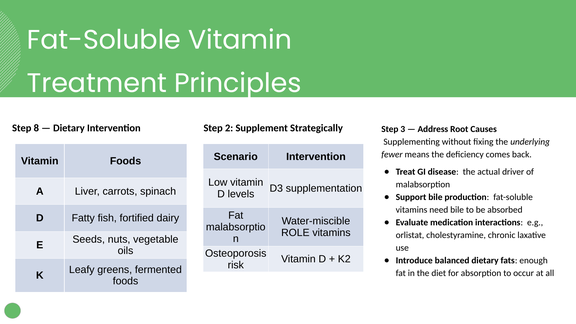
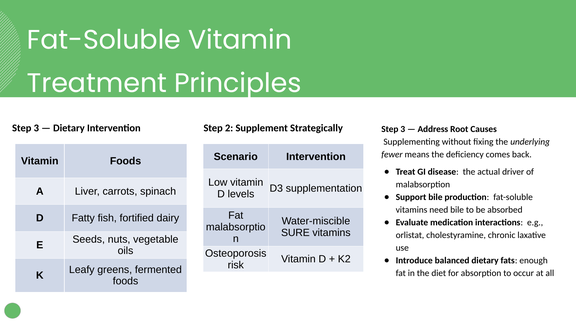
8: 8 -> 3 (36, 128)
ROLE: ROLE -> SURE (295, 233)
